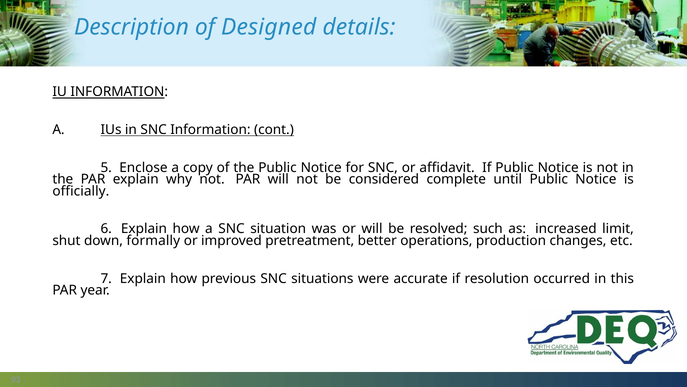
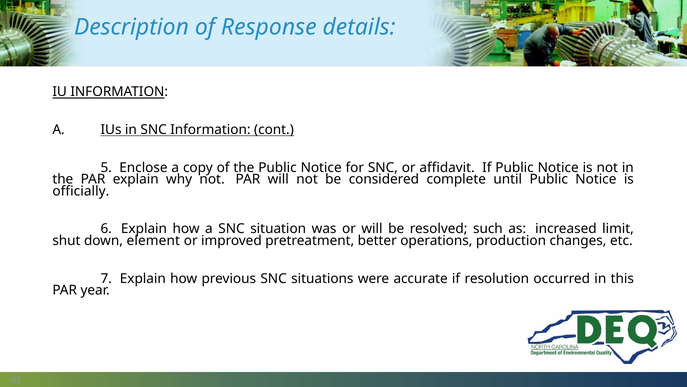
Designed: Designed -> Response (269, 27)
formally: formally -> element (153, 240)
